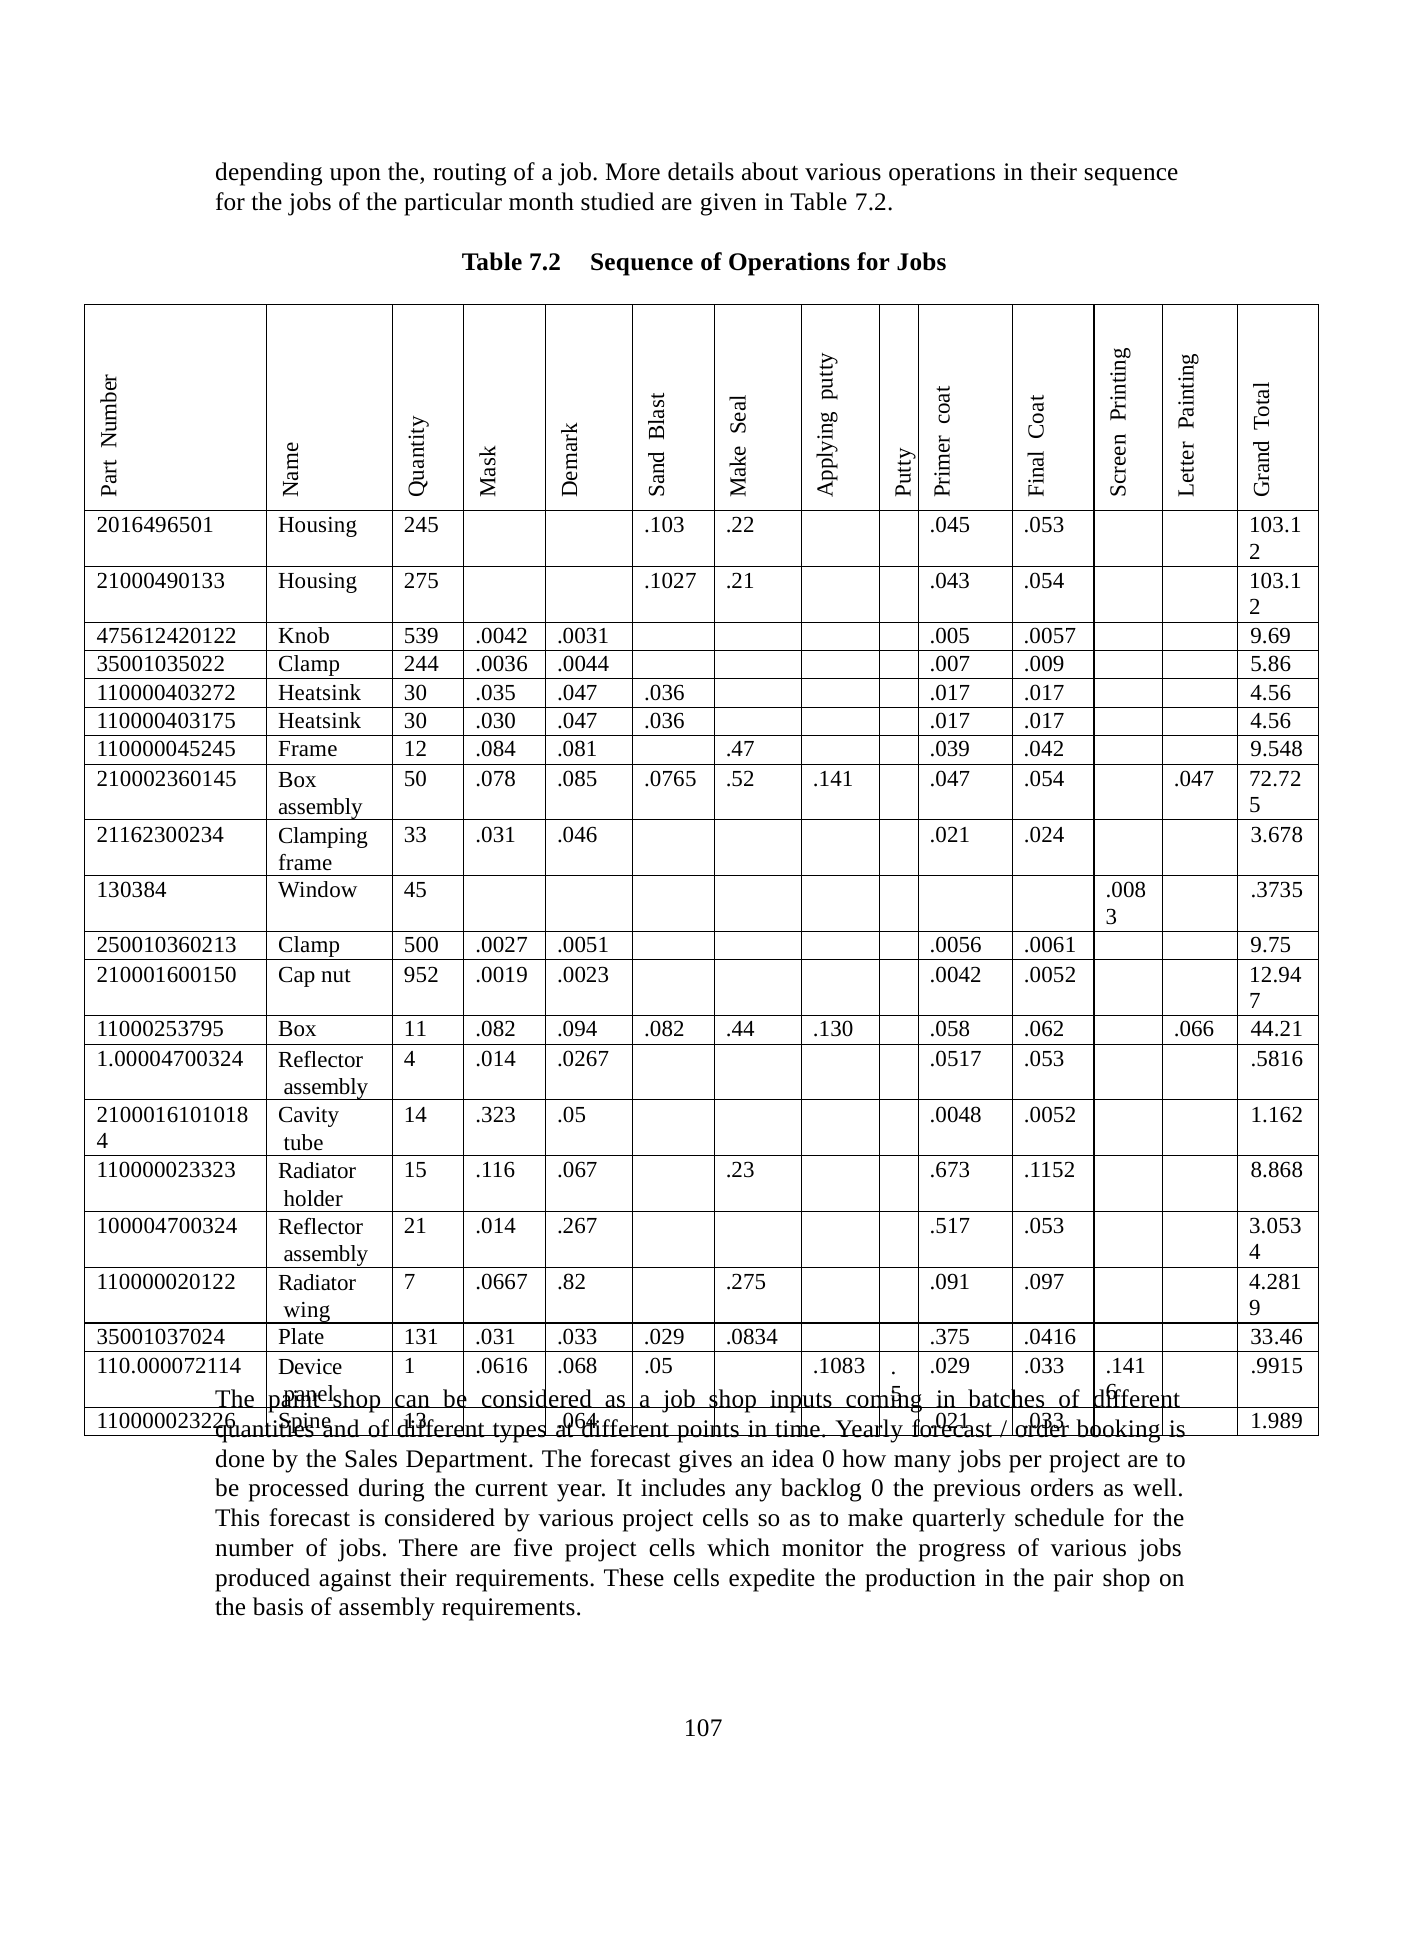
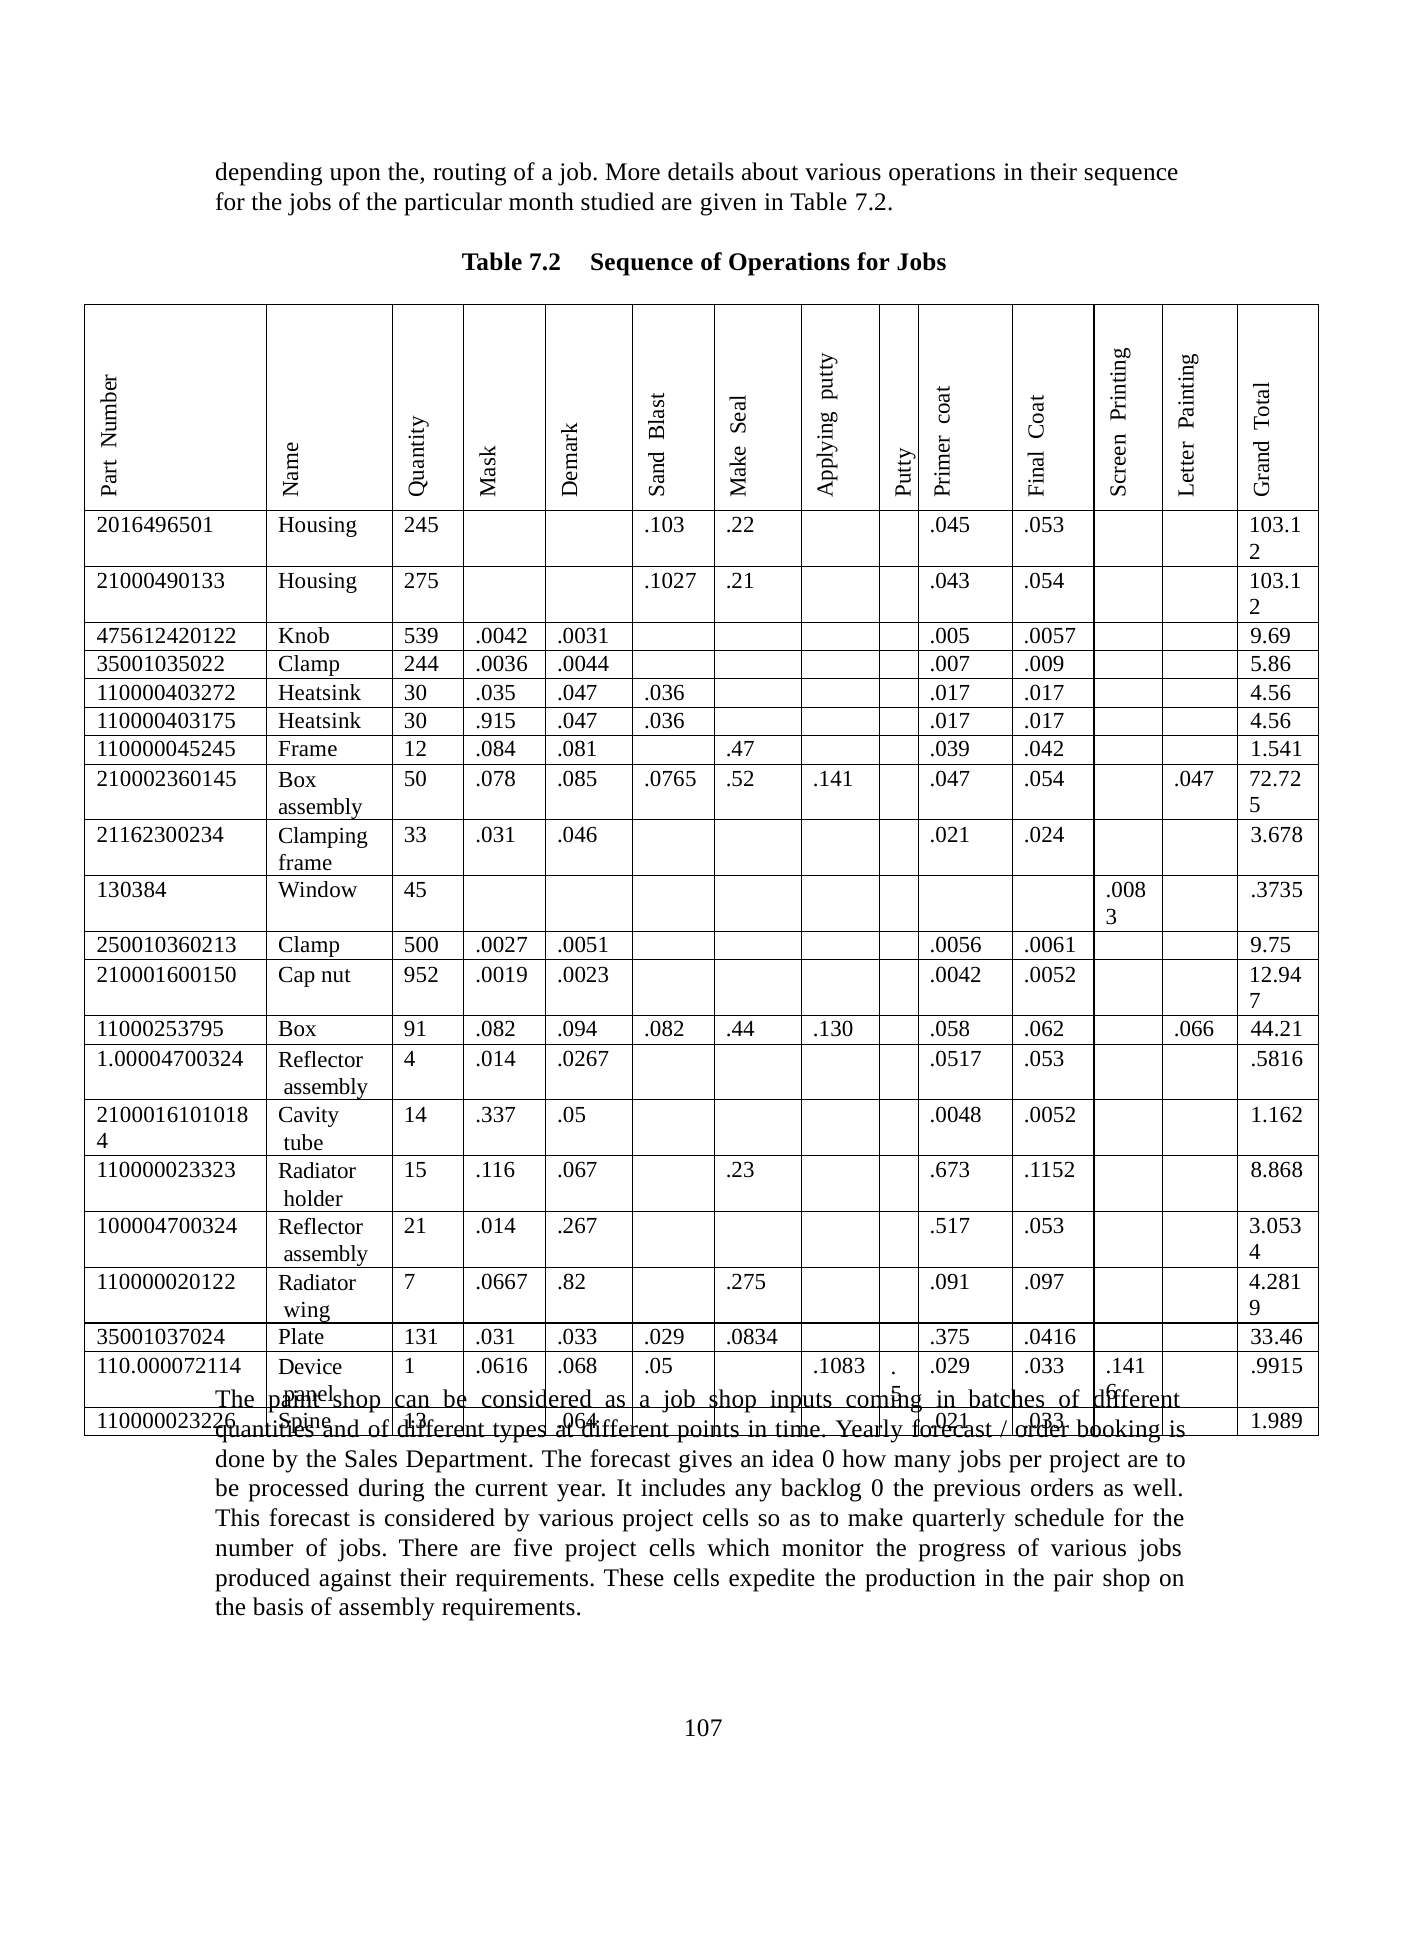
.030: .030 -> .915 (496, 721)
9.548: 9.548 -> 1.541 (1277, 750)
11: 11 -> 91 (416, 1030)
.323: .323 -> .337 (496, 1115)
